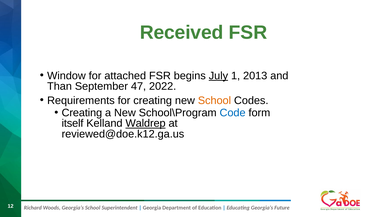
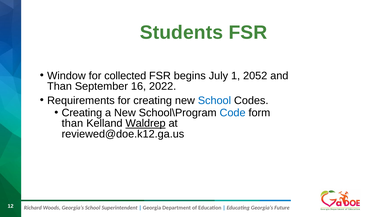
Received: Received -> Students (181, 32)
attached: attached -> collected (125, 76)
July underline: present -> none (218, 76)
2013: 2013 -> 2052 (255, 76)
47: 47 -> 16 (139, 86)
School colour: orange -> blue (214, 101)
itself: itself -> than (72, 123)
